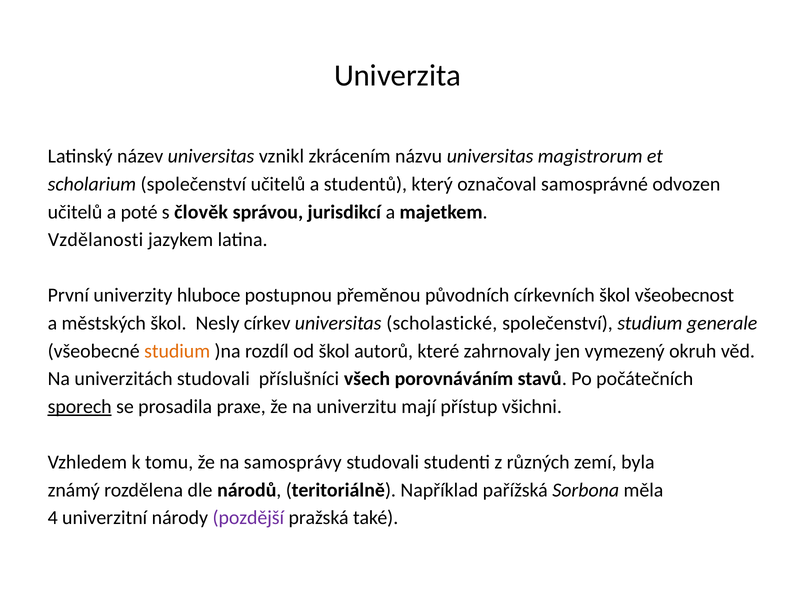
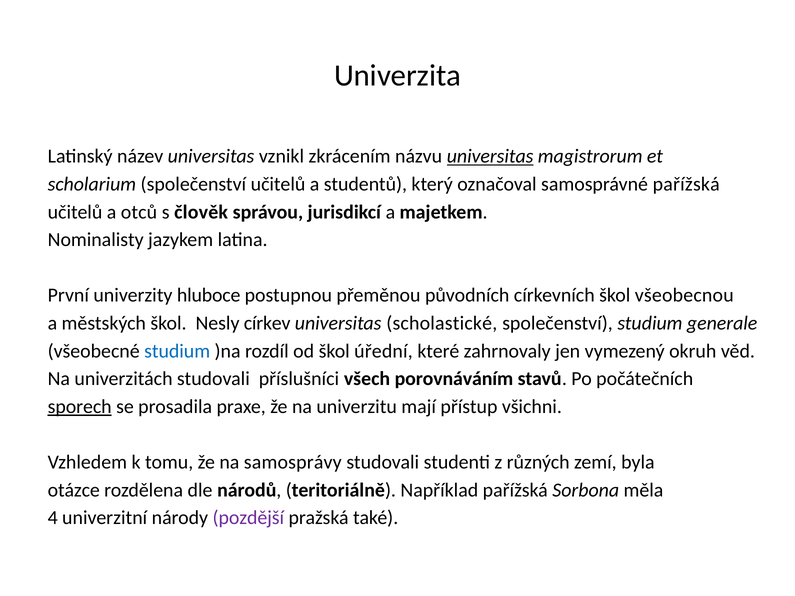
universitas underline: none -> present (490, 156)
samosprávné odvozen: odvozen -> pařížská (686, 184)
poté: poté -> otců (139, 212)
Vzdělanosti: Vzdělanosti -> Nominalisty (96, 240)
všeobecnost: všeobecnost -> všeobecnou (684, 296)
studium colour: orange -> blue (177, 351)
autorů: autorů -> úřední (383, 351)
známý: známý -> otázce (74, 490)
